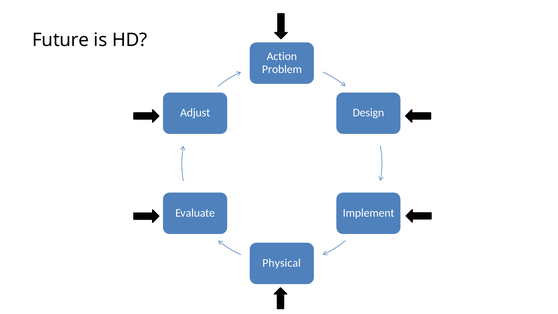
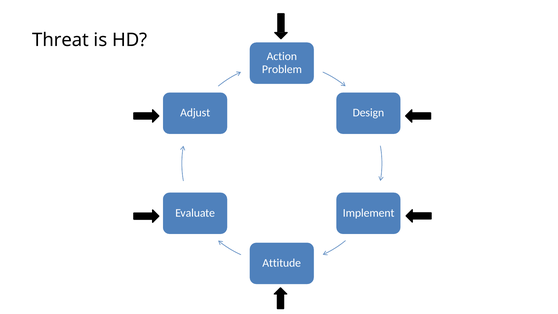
Future: Future -> Threat (61, 40)
Physical: Physical -> Attitude (282, 263)
